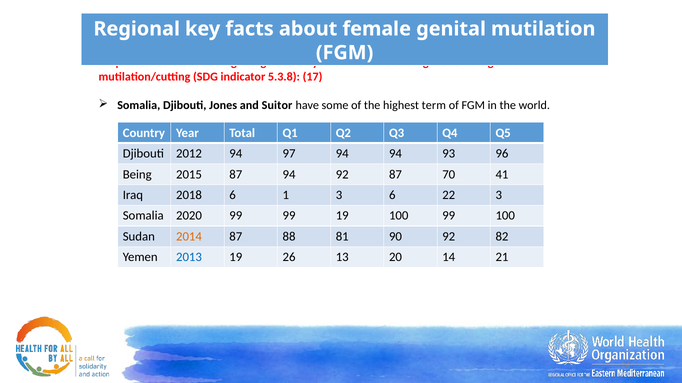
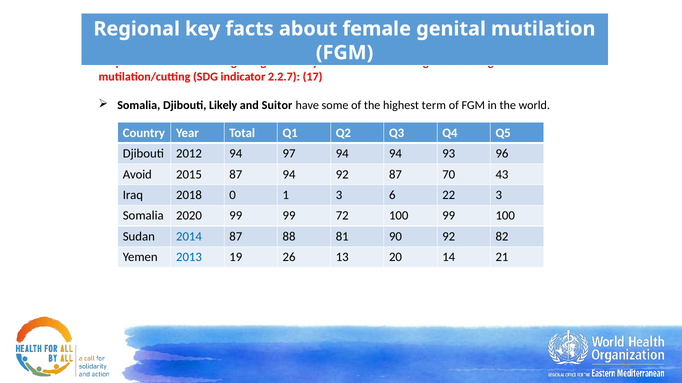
5.3.8: 5.3.8 -> 2.2.7 (284, 77)
Jones: Jones -> Likely (223, 106)
Being: Being -> Avoid (137, 175)
41: 41 -> 43 (502, 175)
2018 6: 6 -> 0 (233, 195)
99 19: 19 -> 72 (342, 216)
2014 colour: orange -> blue (189, 237)
